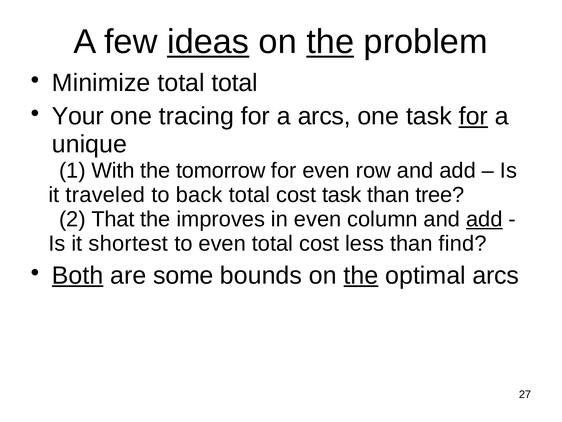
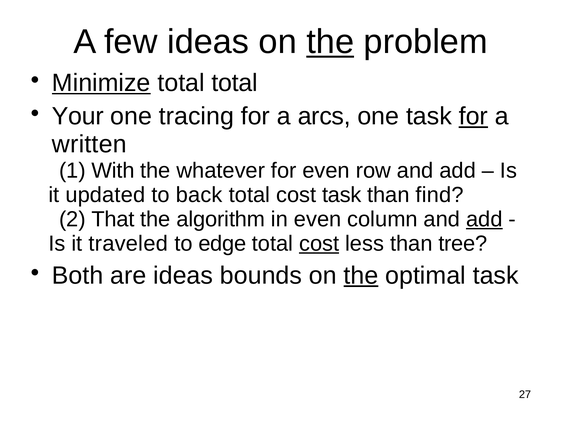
ideas underline: present -> none (208, 42)
Minimize underline: none -> present (101, 83)
unique: unique -> written (89, 144)
tomorrow: tomorrow -> whatever (221, 170)
traveled: traveled -> updated (105, 195)
tree: tree -> find (440, 195)
improves: improves -> algorithm (221, 219)
shortest: shortest -> traveled (128, 243)
to even: even -> edge (222, 243)
cost underline: none -> present (319, 243)
find: find -> tree (463, 243)
Both underline: present -> none (78, 275)
are some: some -> ideas (183, 275)
optimal arcs: arcs -> task (496, 275)
